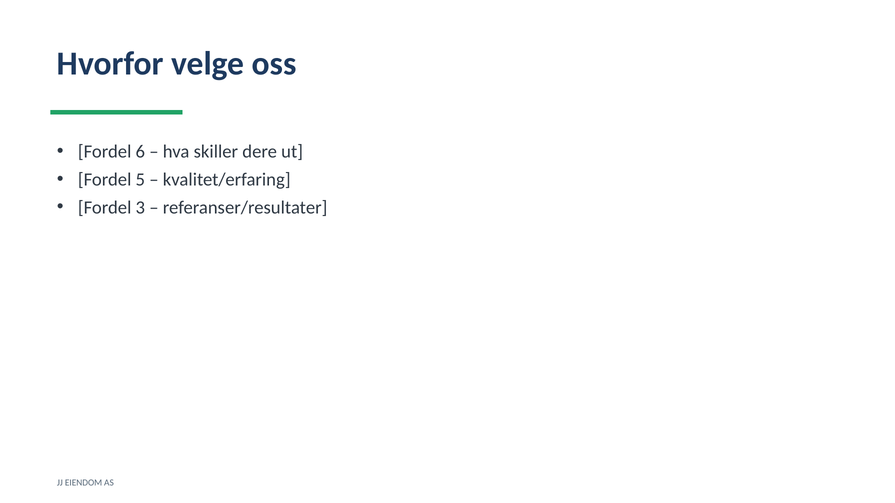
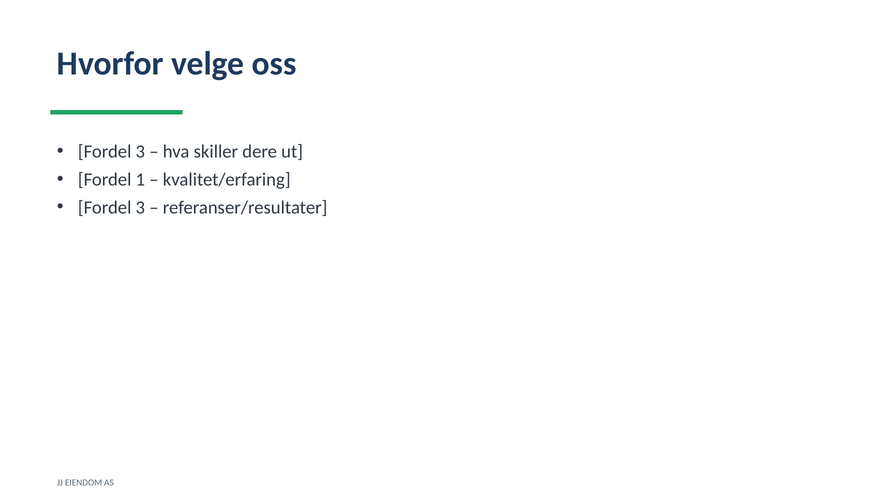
6: 6 -> 3 (140, 152)
5: 5 -> 1 (140, 180)
